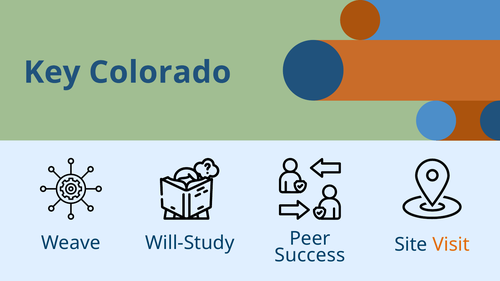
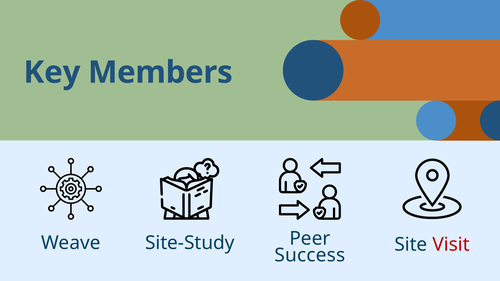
Colorado: Colorado -> Members (160, 72)
Will-Study: Will-Study -> Site-Study (190, 243)
Visit colour: orange -> red (451, 245)
